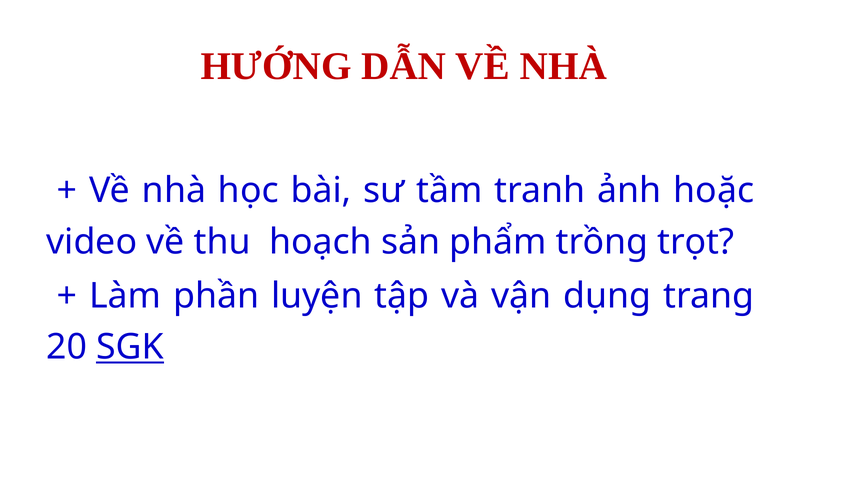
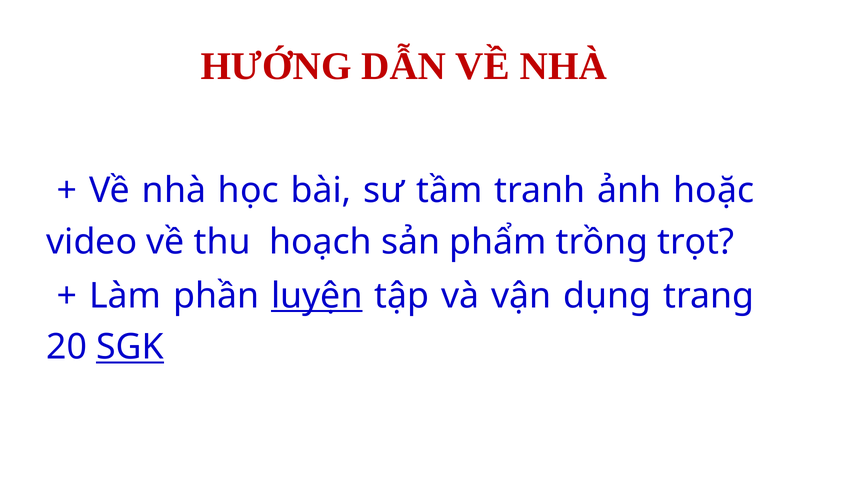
luyện underline: none -> present (317, 296)
